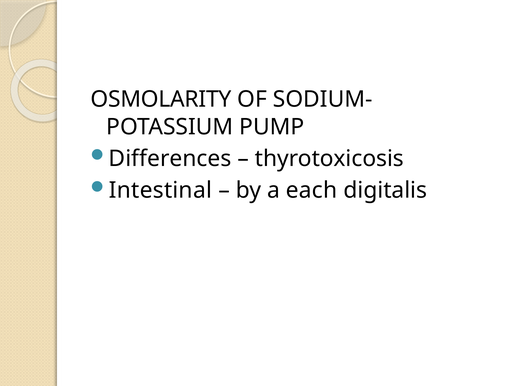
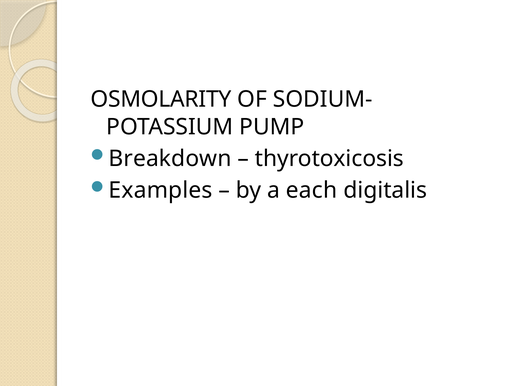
Differences: Differences -> Breakdown (170, 158)
Intestinal: Intestinal -> Examples (161, 190)
